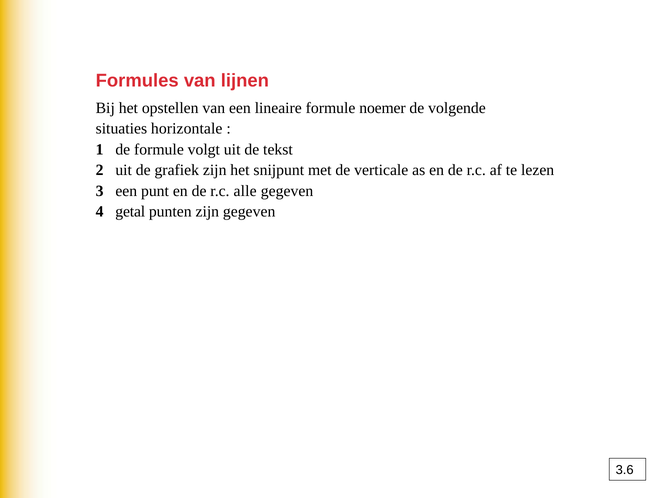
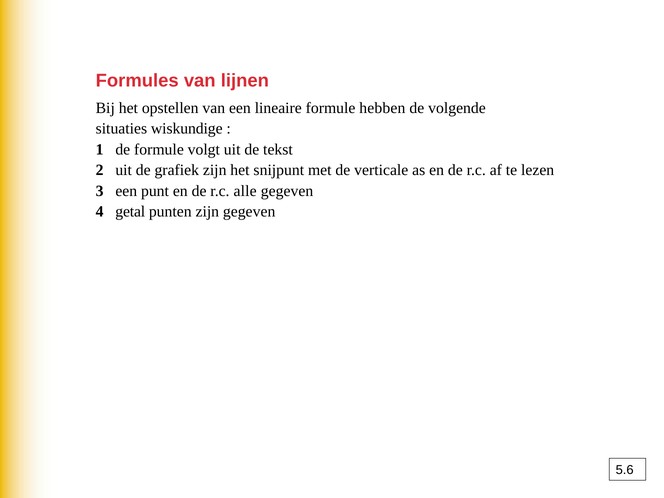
noemer: noemer -> hebben (382, 108)
horizontale: horizontale -> wiskundige (187, 129)
3.6: 3.6 -> 5.6 (625, 470)
